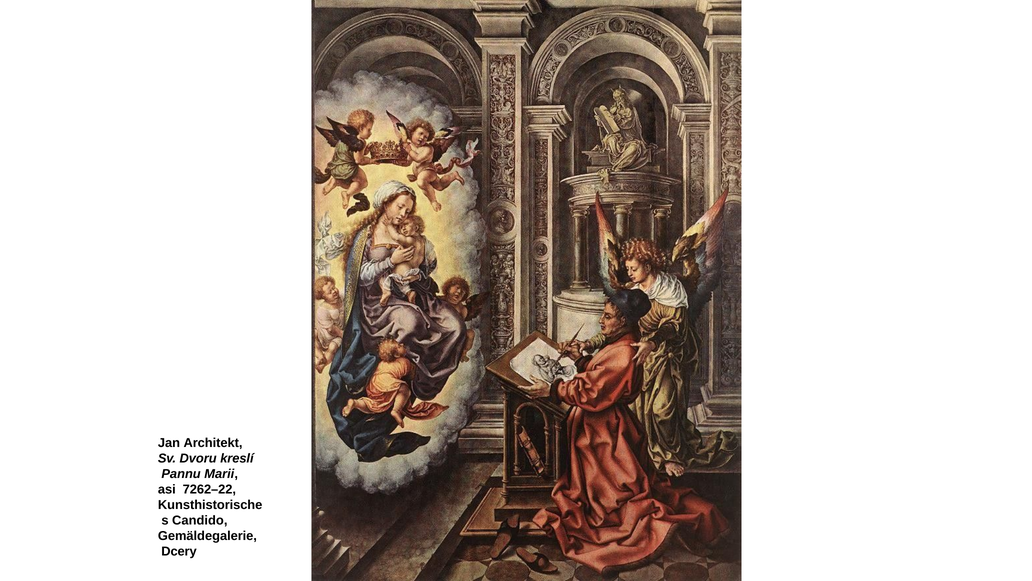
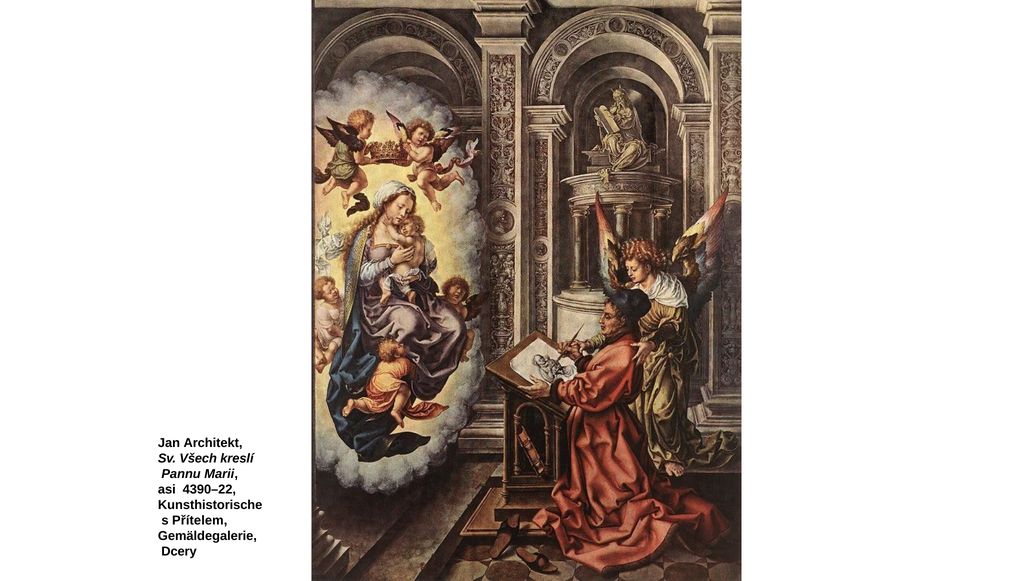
Dvoru: Dvoru -> Všech (198, 458)
7262–22: 7262–22 -> 4390–22 (209, 489)
Candido: Candido -> Přítelem (200, 520)
